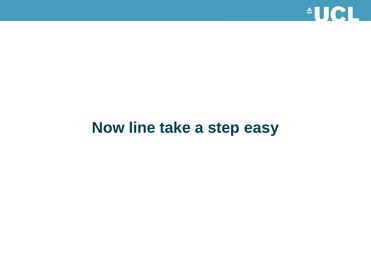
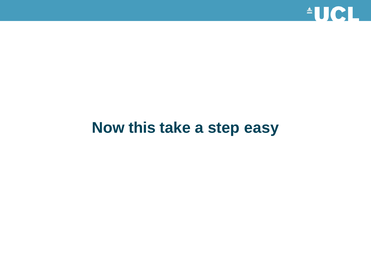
line: line -> this (142, 128)
